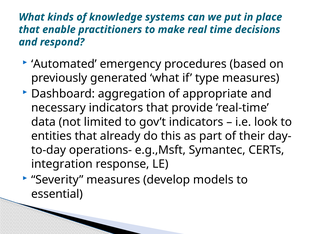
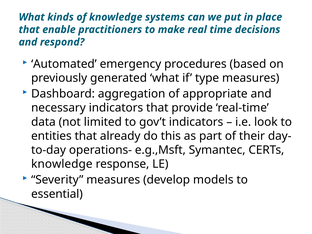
integration: integration -> knowledge (62, 164)
